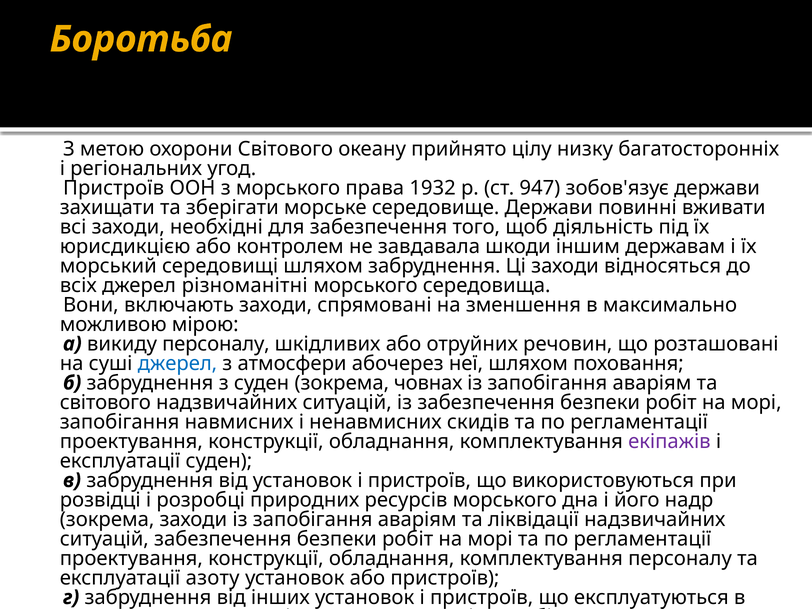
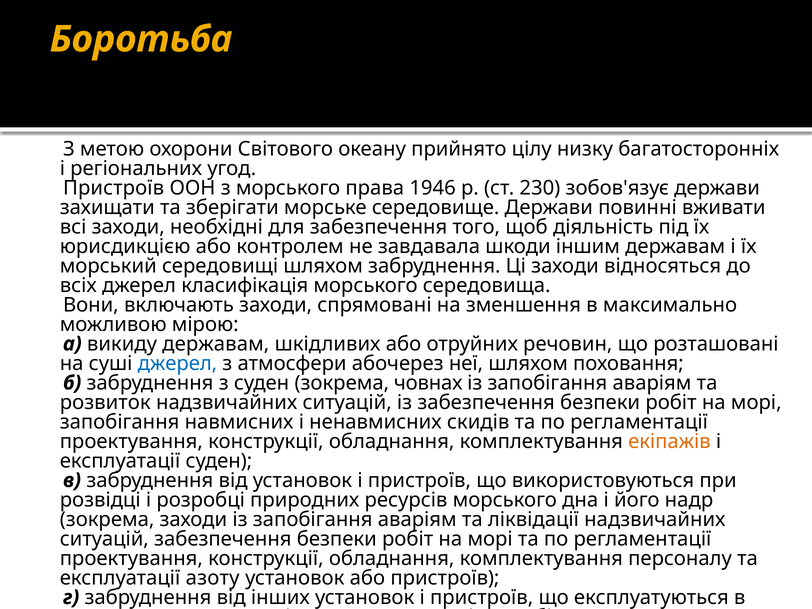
1932: 1932 -> 1946 (433, 188)
947: 947 -> 230 (540, 188)
різноманітні: різноманітні -> класифікація (245, 285)
викиду персоналу: персоналу -> державам (216, 344)
світового: світового -> розвиток (105, 402)
екіпажів colour: purple -> orange (669, 441)
